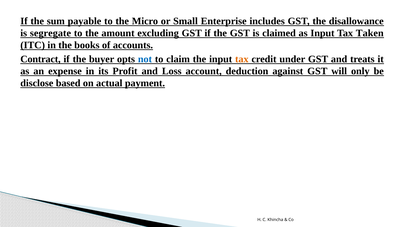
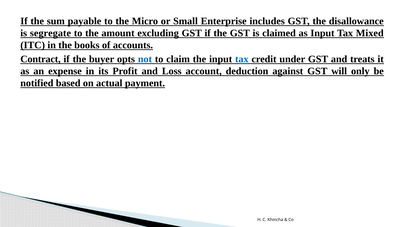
Taken: Taken -> Mixed (370, 33)
tax colour: orange -> blue (242, 59)
disclose: disclose -> notified (37, 83)
